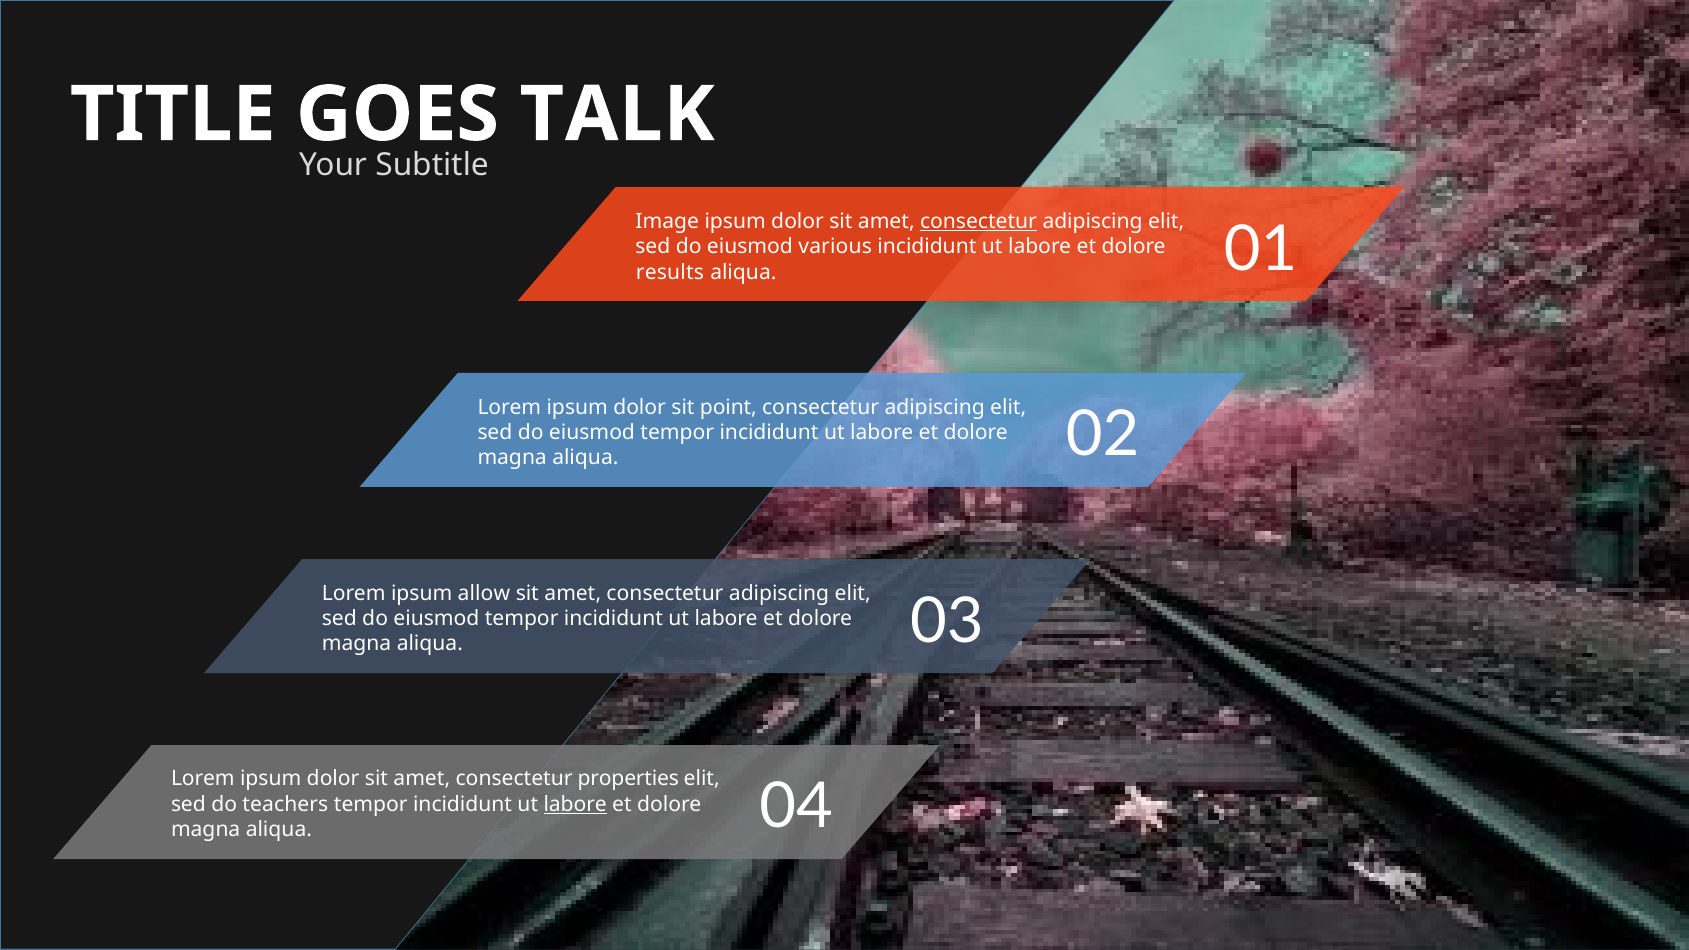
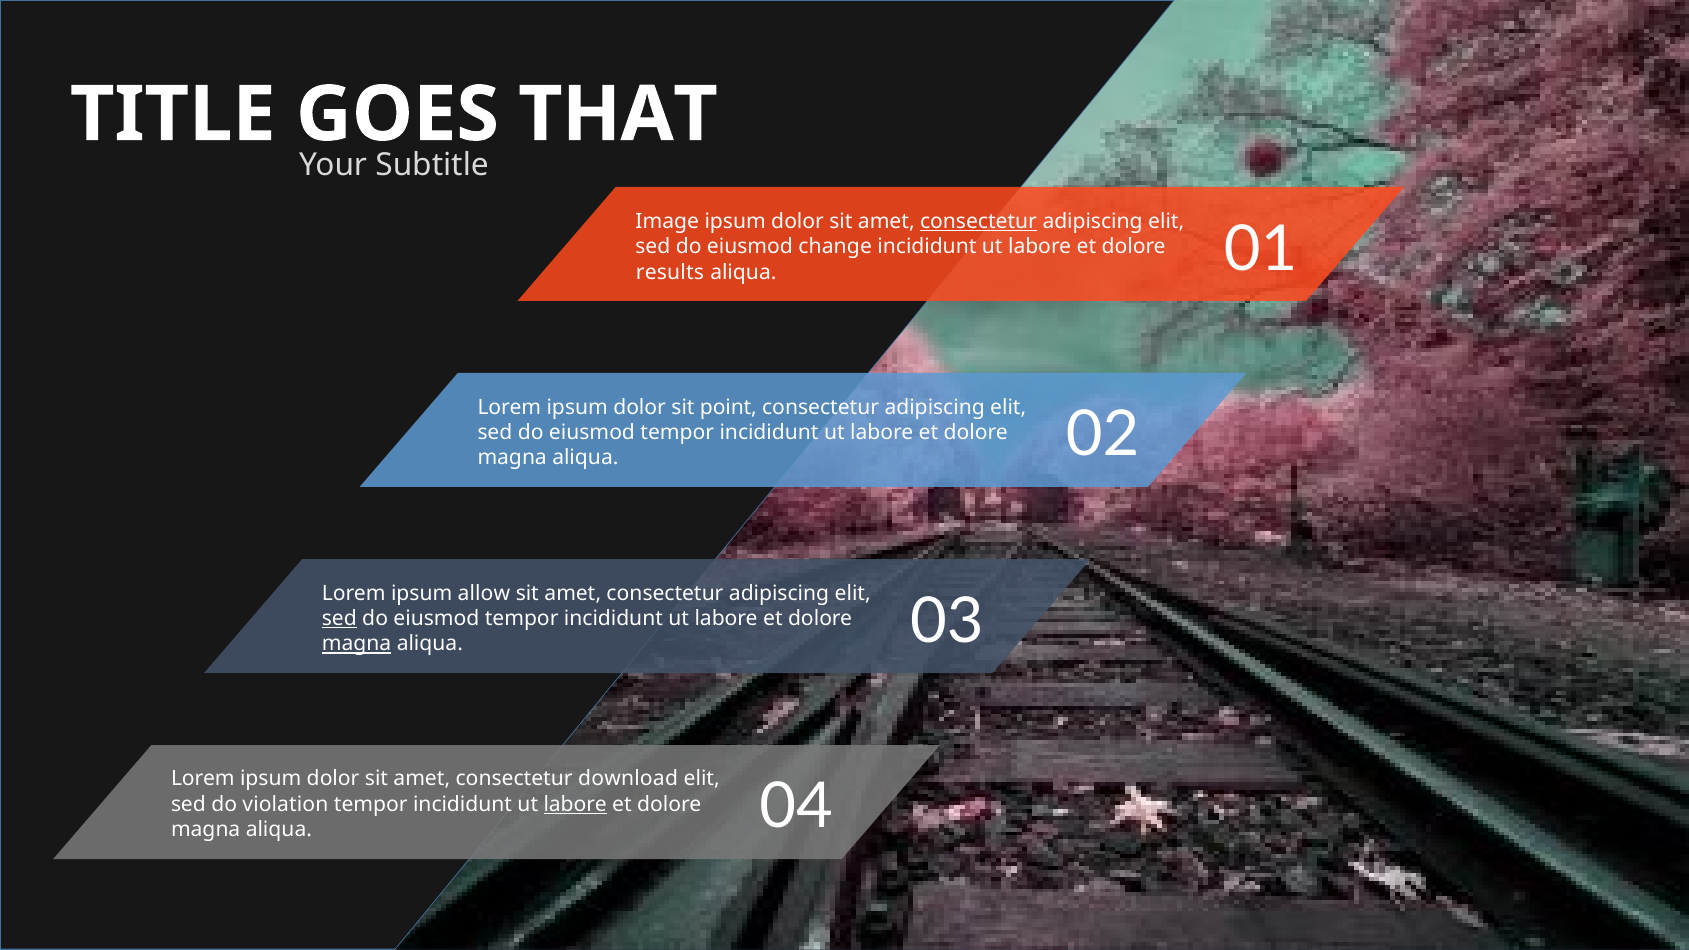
TALK: TALK -> THAT (618, 115)
various: various -> change (835, 247)
sed underline: none -> present (339, 619)
magna underline: none -> present (357, 644)
properties: properties -> download (628, 779)
teachers: teachers -> violation (285, 804)
